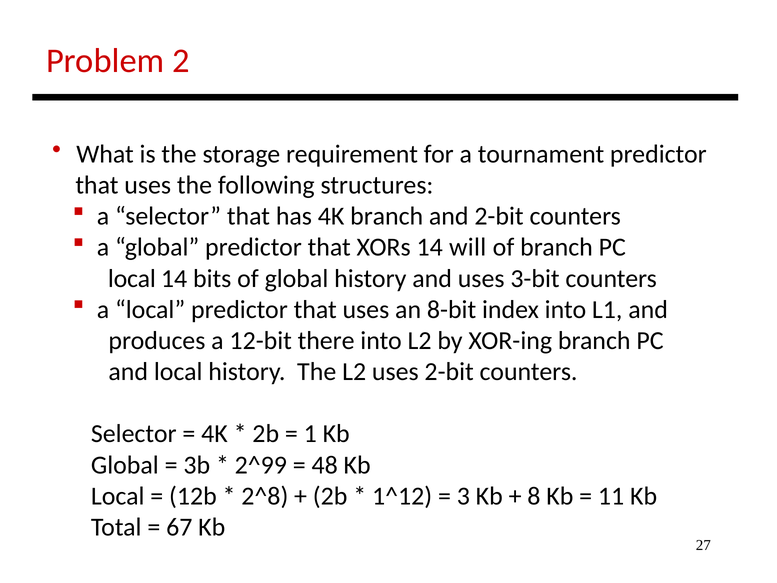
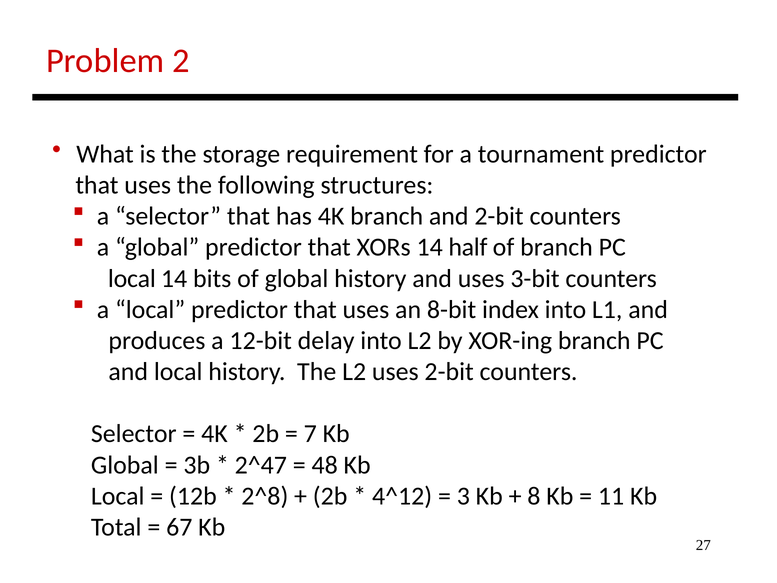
will: will -> half (468, 247)
there: there -> delay (326, 341)
1: 1 -> 7 (310, 434)
2^99: 2^99 -> 2^47 (261, 465)
1^12: 1^12 -> 4^12 (402, 496)
